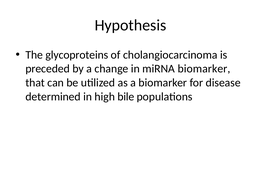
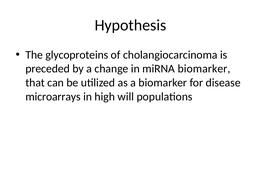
determined: determined -> microarrays (53, 97)
bile: bile -> will (126, 97)
